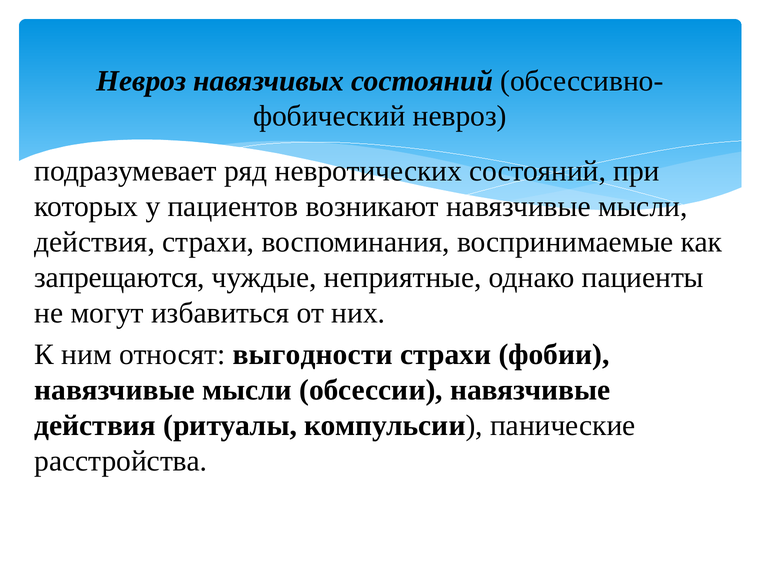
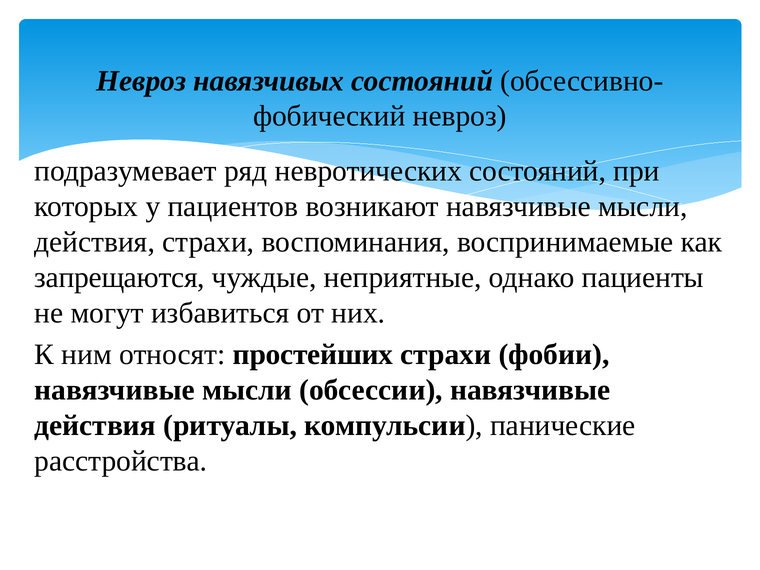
выгодности: выгодности -> простейших (313, 354)
